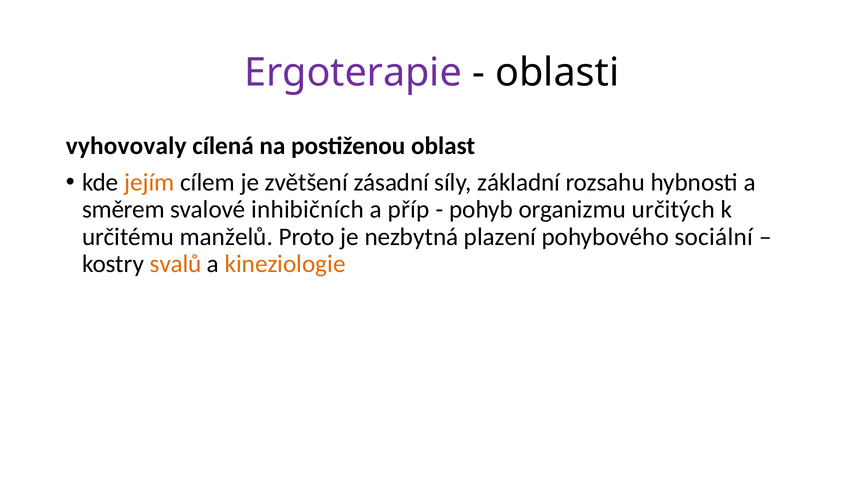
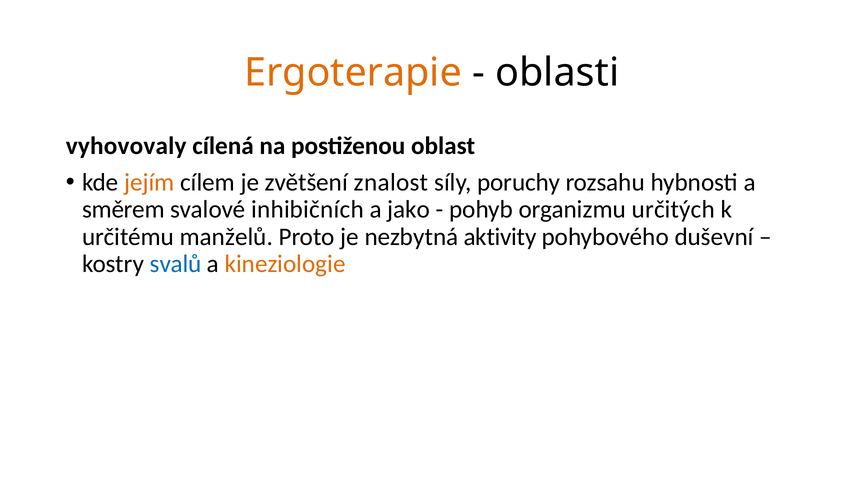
Ergoterapie colour: purple -> orange (353, 73)
zásadní: zásadní -> znalost (391, 182)
základní: základní -> poruchy (519, 182)
příp: příp -> jako (409, 210)
plazení: plazení -> aktivity (500, 237)
sociální: sociální -> duševní (714, 237)
svalů colour: orange -> blue (176, 264)
